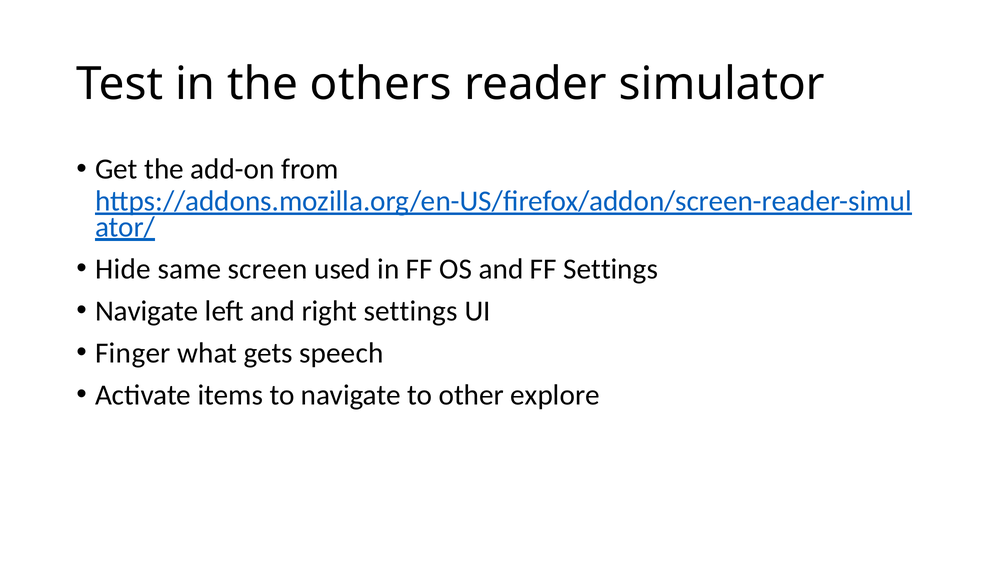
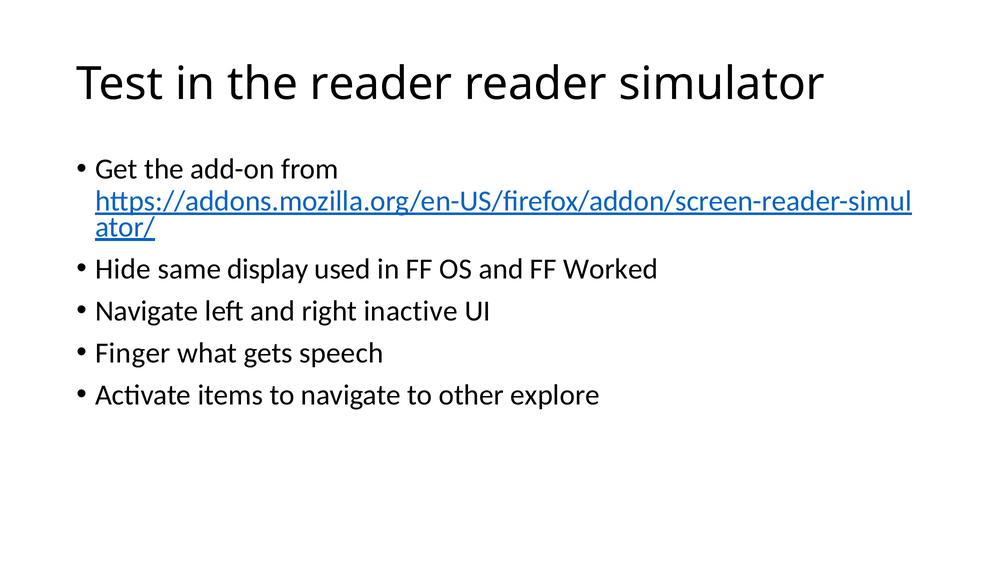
the others: others -> reader (381, 84)
screen: screen -> display (268, 269)
FF Settings: Settings -> Worked (611, 269)
right settings: settings -> inactive (411, 311)
